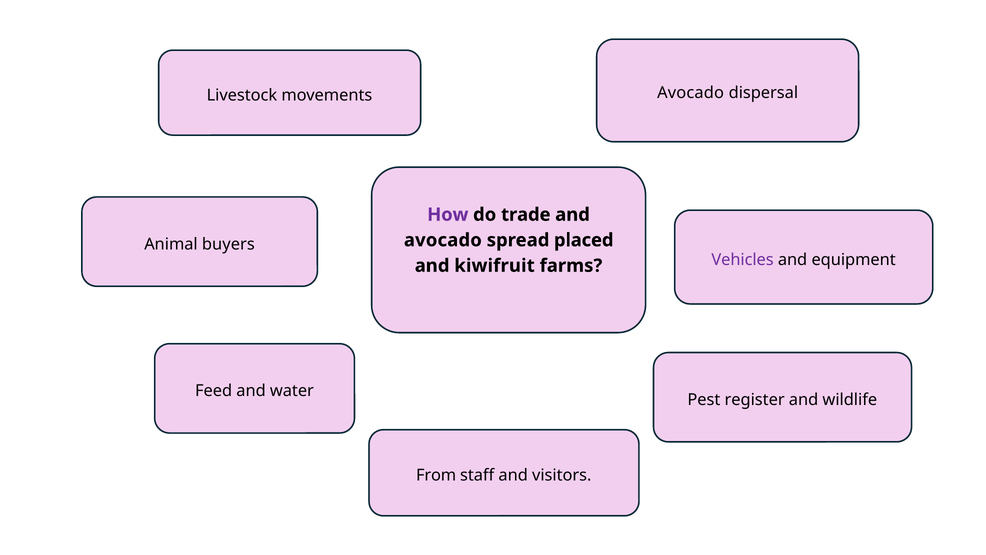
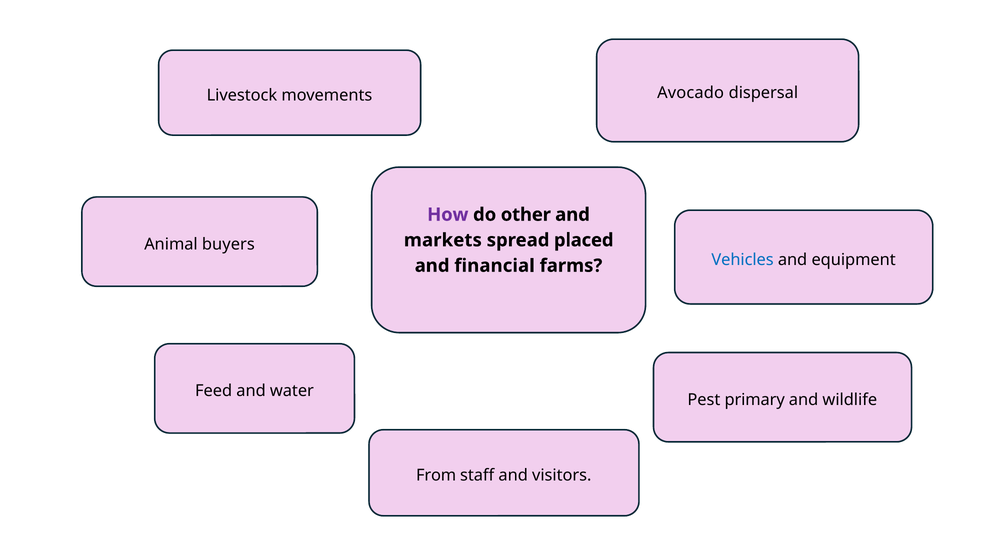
trade: trade -> other (526, 215)
avocado: avocado -> markets (443, 240)
Vehicles colour: purple -> blue (743, 260)
kiwifruit: kiwifruit -> financial (495, 266)
register: register -> primary (755, 400)
